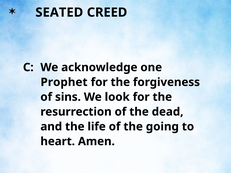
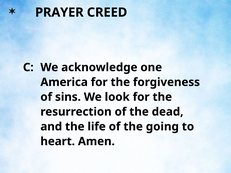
SEATED: SEATED -> PRAYER (59, 12)
Prophet: Prophet -> America (64, 82)
